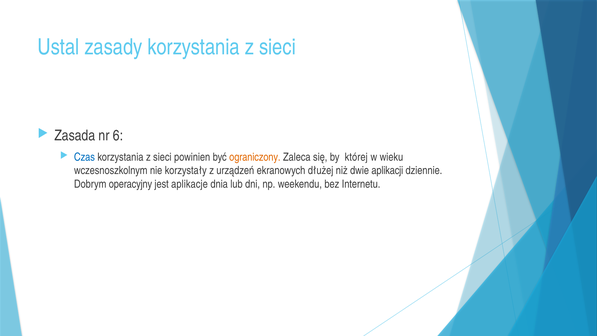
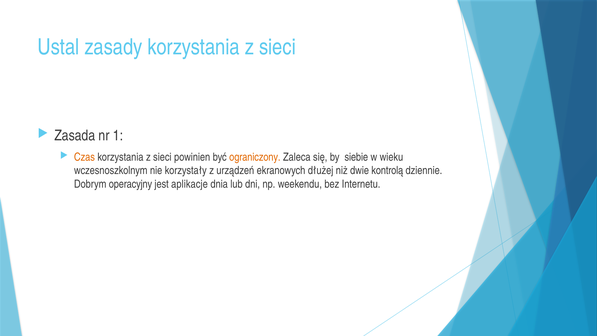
6: 6 -> 1 (118, 135)
Czas colour: blue -> orange (84, 157)
której: której -> siebie (356, 157)
aplikacji: aplikacji -> kontrolą (387, 171)
